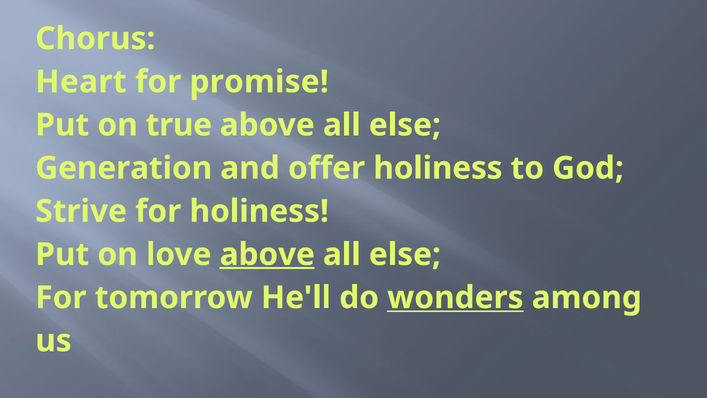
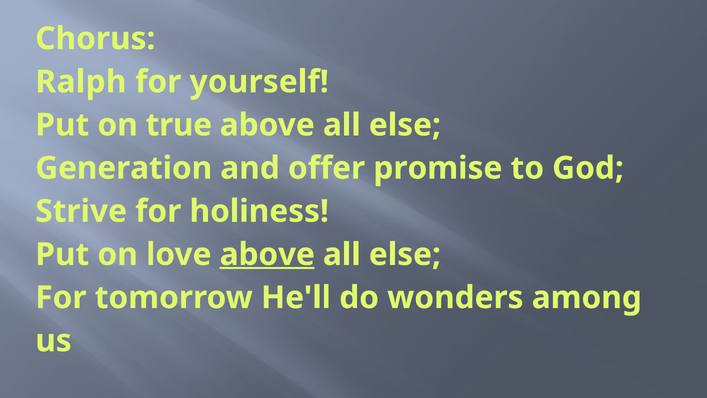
Heart: Heart -> Ralph (81, 82)
promise: promise -> yourself (259, 82)
offer holiness: holiness -> promise (438, 168)
wonders underline: present -> none (455, 297)
